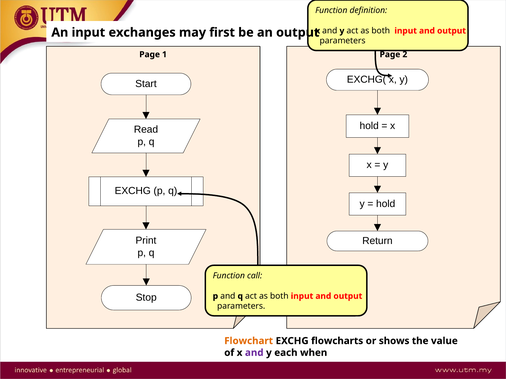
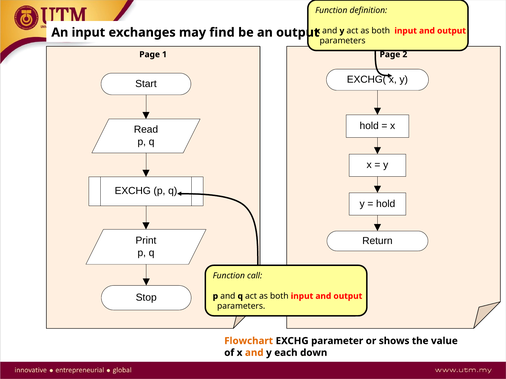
first: first -> find (222, 32)
flowcharts: flowcharts -> parameter (337, 341)
and colour: purple -> orange (254, 353)
when: when -> down (314, 353)
